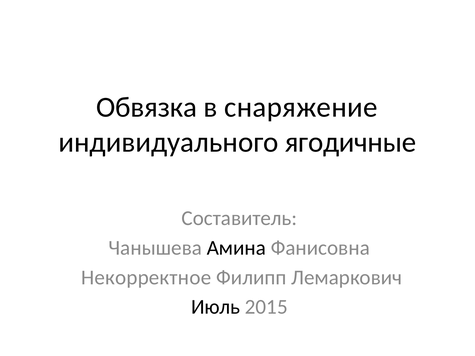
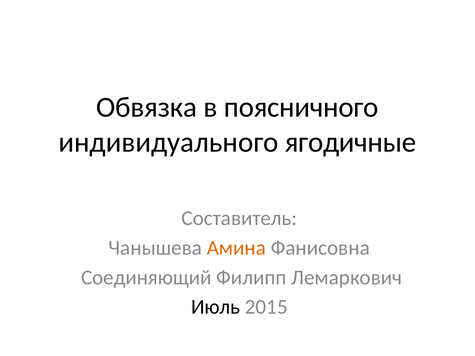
снаряжение: снаряжение -> поясничного (301, 107)
Амина colour: black -> orange (236, 248)
Некорректное: Некорректное -> Соединяющий (146, 278)
